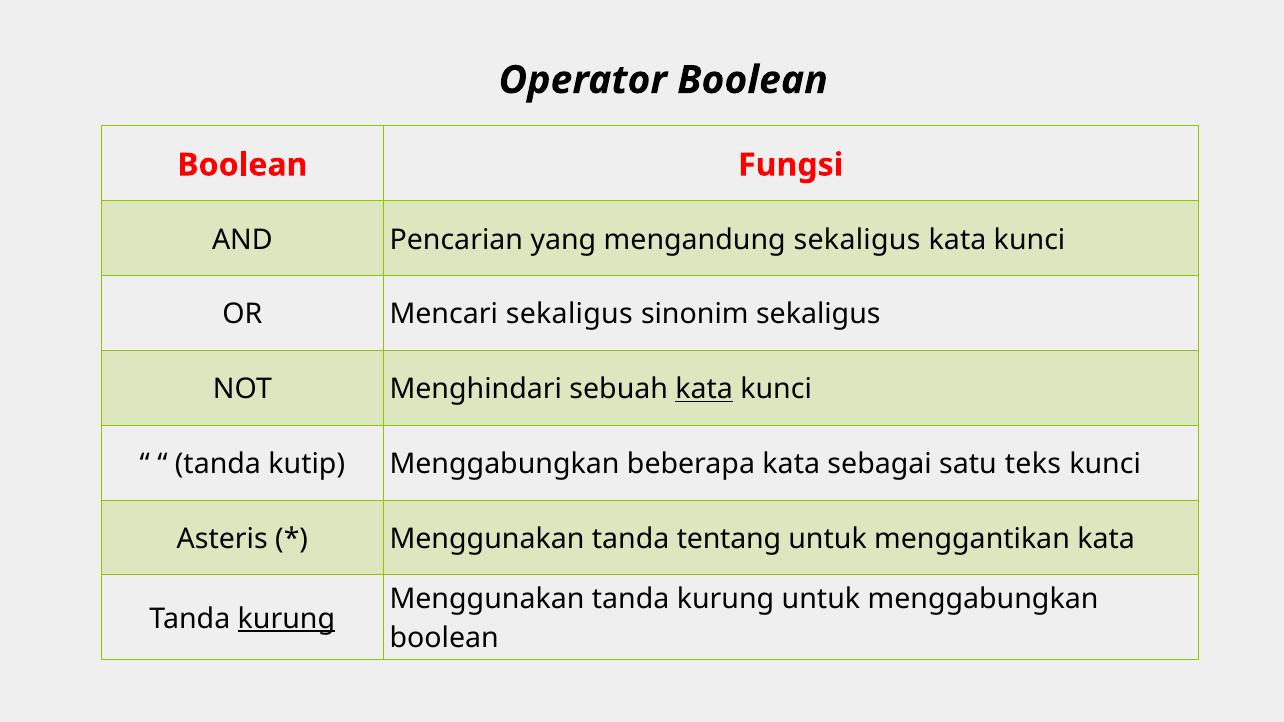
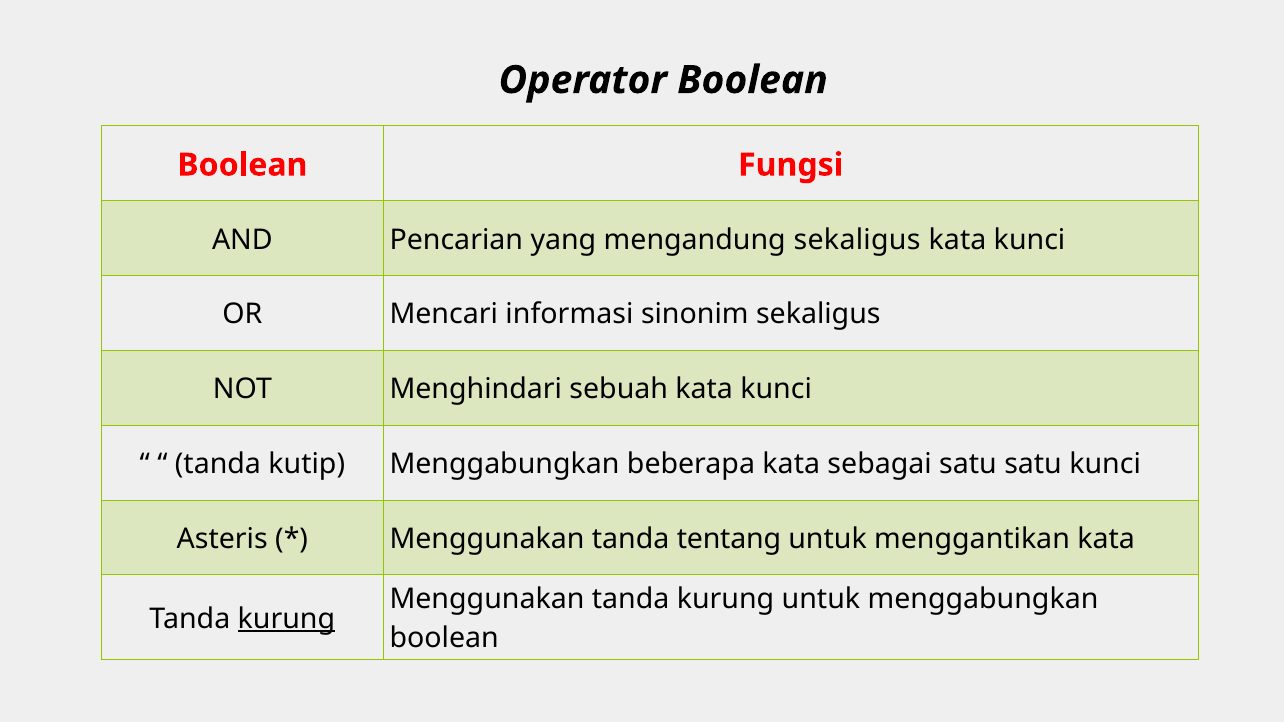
Mencari sekaligus: sekaligus -> informasi (569, 315)
kata underline: present -> none (704, 390)
satu teks: teks -> satu (1033, 464)
